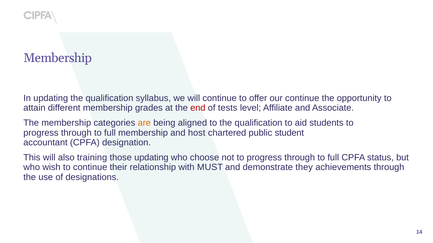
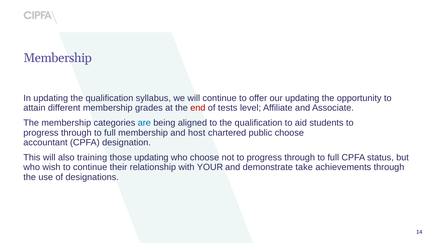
our continue: continue -> updating (302, 98)
are colour: orange -> blue (144, 123)
public student: student -> choose (289, 133)
MUST: MUST -> YOUR (210, 168)
they: they -> take (304, 168)
